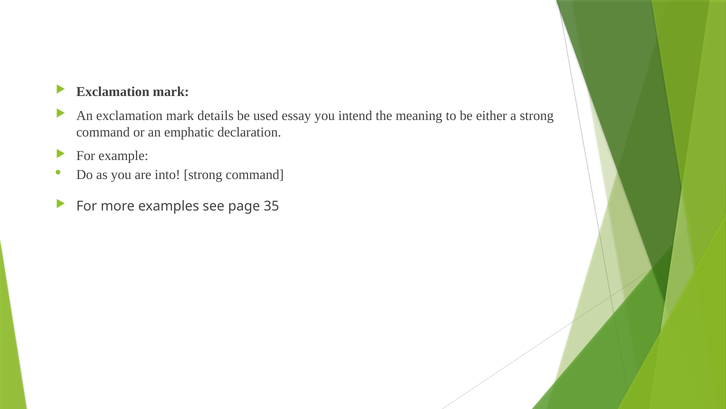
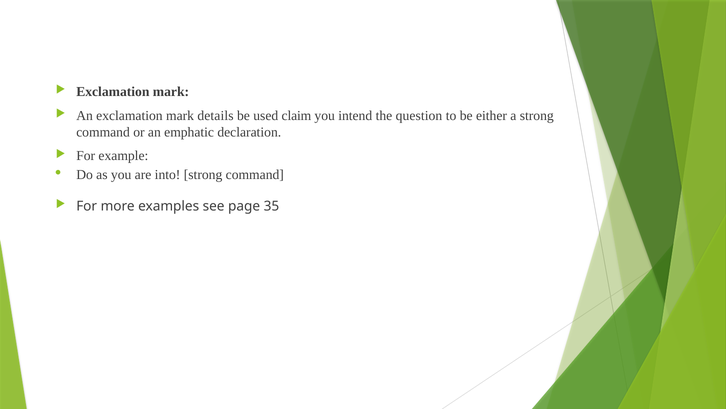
essay: essay -> claim (296, 116)
meaning: meaning -> question (419, 116)
